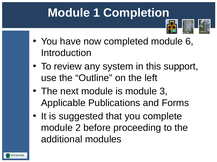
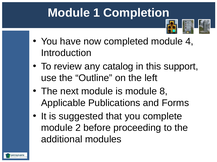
6: 6 -> 4 (189, 42)
system: system -> catalog (118, 67)
3: 3 -> 8 (164, 92)
